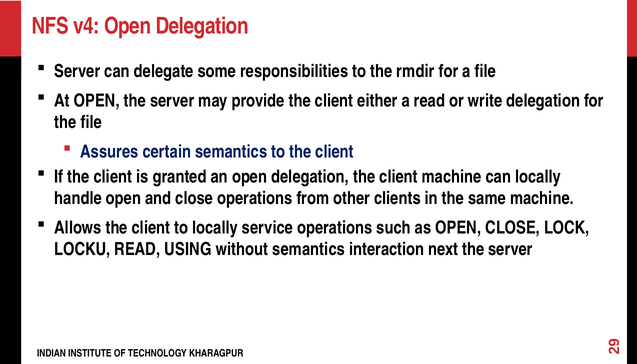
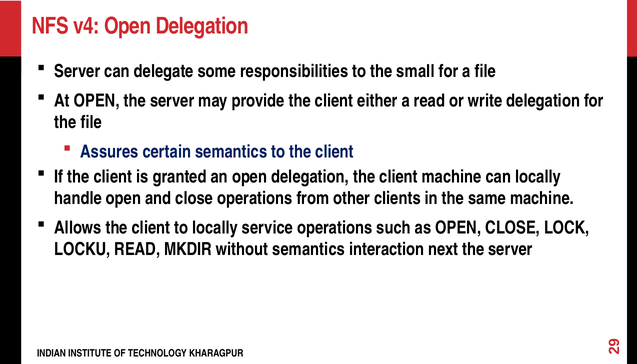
rmdir: rmdir -> small (416, 71)
USING: USING -> MKDIR (188, 249)
